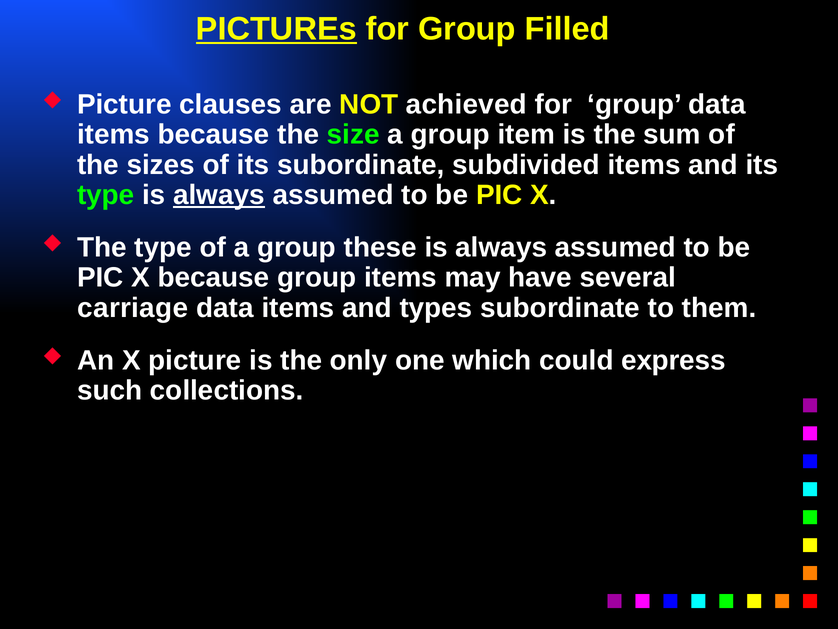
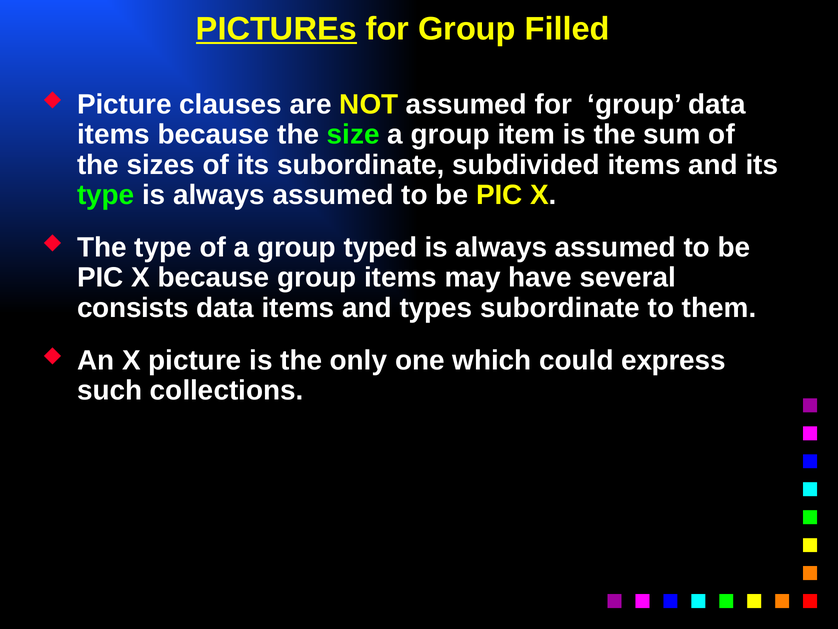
NOT achieved: achieved -> assumed (467, 104)
always underline: present -> none (219, 195)
these: these -> typed (380, 247)
carriage: carriage -> consists (133, 308)
